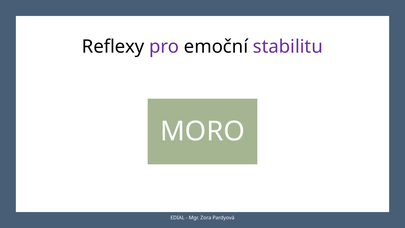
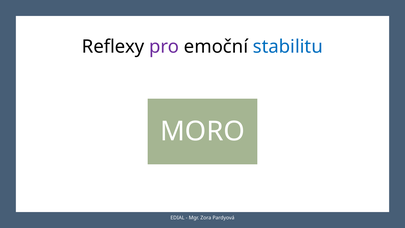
stabilitu colour: purple -> blue (288, 47)
